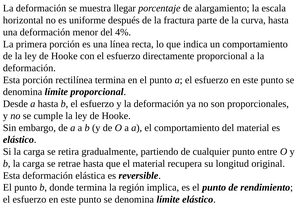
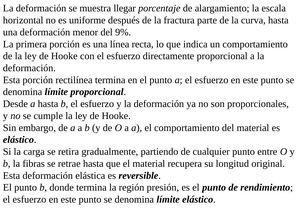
4%: 4% -> 9% (123, 32)
b la carga: carga -> fibras (34, 164)
implica: implica -> presión (163, 188)
